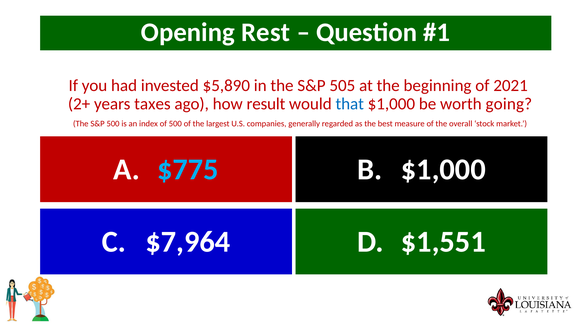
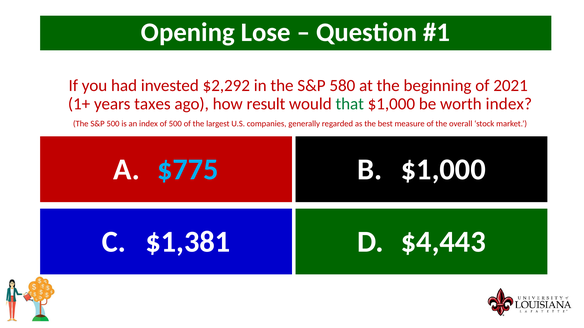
Rest: Rest -> Lose (266, 32)
$5,890: $5,890 -> $2,292 (226, 86)
505: 505 -> 580 (342, 86)
2+: 2+ -> 1+ (79, 104)
that colour: blue -> green (350, 104)
worth going: going -> index (509, 104)
$7,964: $7,964 -> $1,381 (188, 242)
$1,551: $1,551 -> $4,443 (443, 242)
